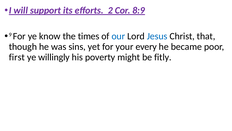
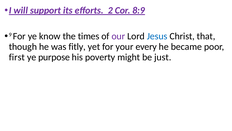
our colour: blue -> purple (118, 36)
sins: sins -> fitly (77, 47)
willingly: willingly -> purpose (54, 57)
fitly: fitly -> just (163, 57)
